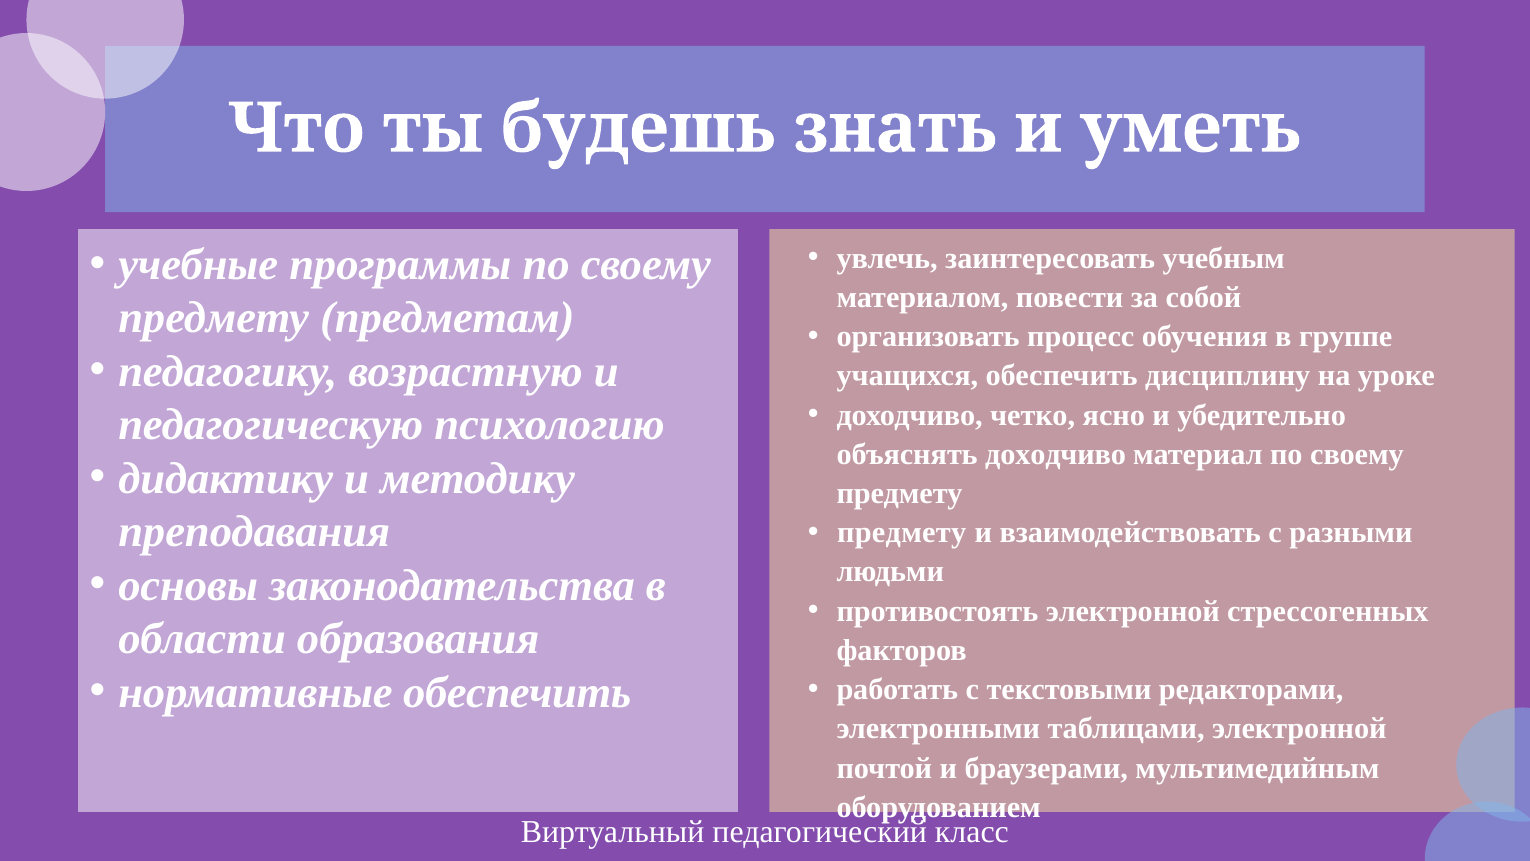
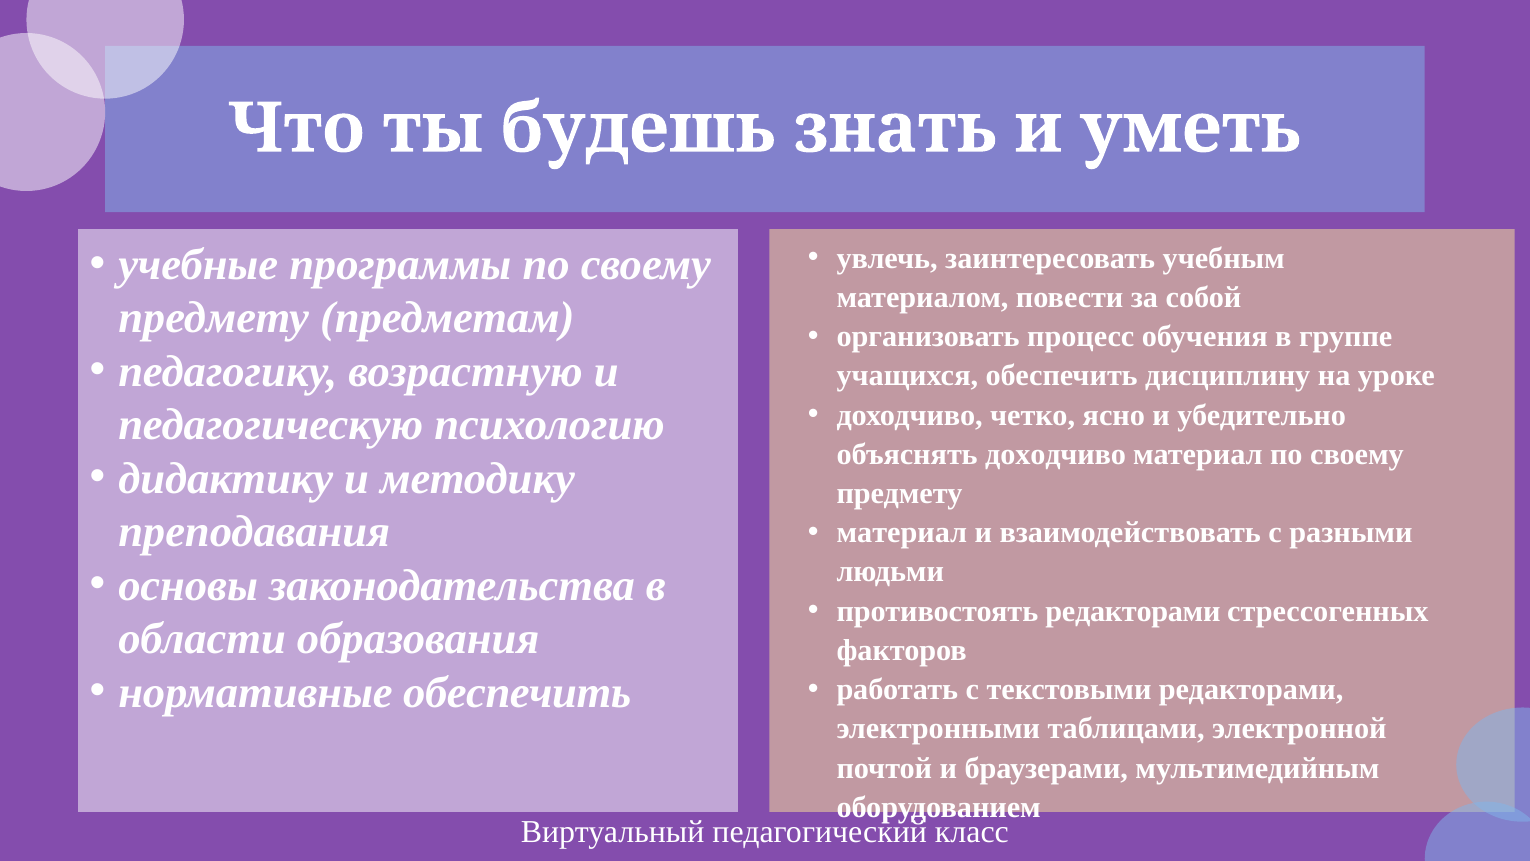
предмету: предмету -> материал (902, 532)
противостоять электронной: электронной -> редакторами (1133, 611)
